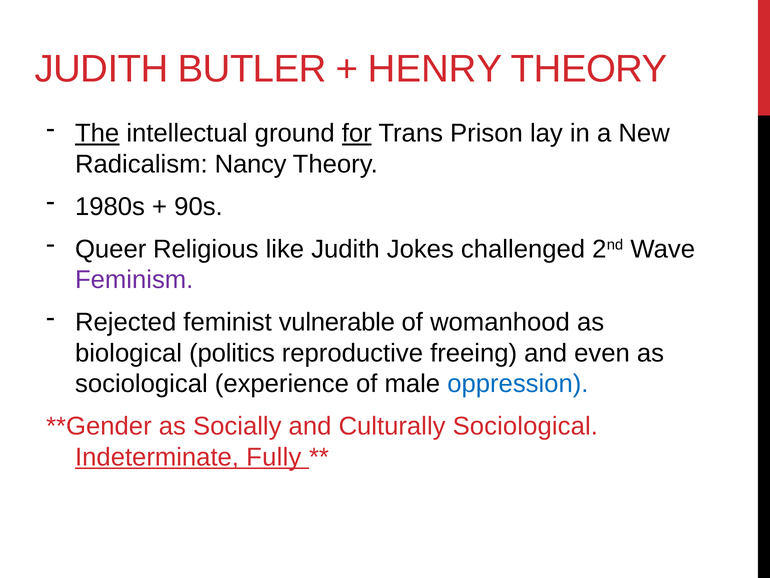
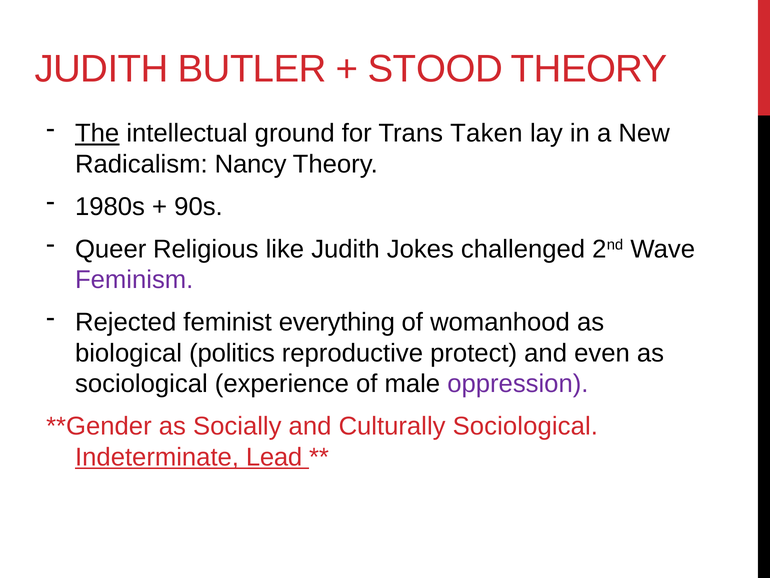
HENRY: HENRY -> STOOD (435, 69)
for underline: present -> none (357, 133)
Prison: Prison -> Taken (486, 133)
vulnerable: vulnerable -> everything (337, 322)
freeing: freeing -> protect (474, 353)
oppression colour: blue -> purple (518, 384)
Fully: Fully -> Lead (274, 457)
